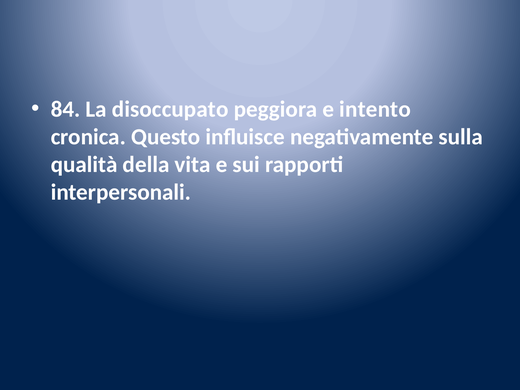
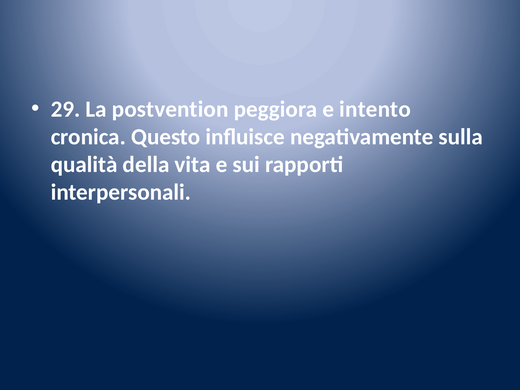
84: 84 -> 29 (65, 109)
disoccupato: disoccupato -> postvention (170, 109)
